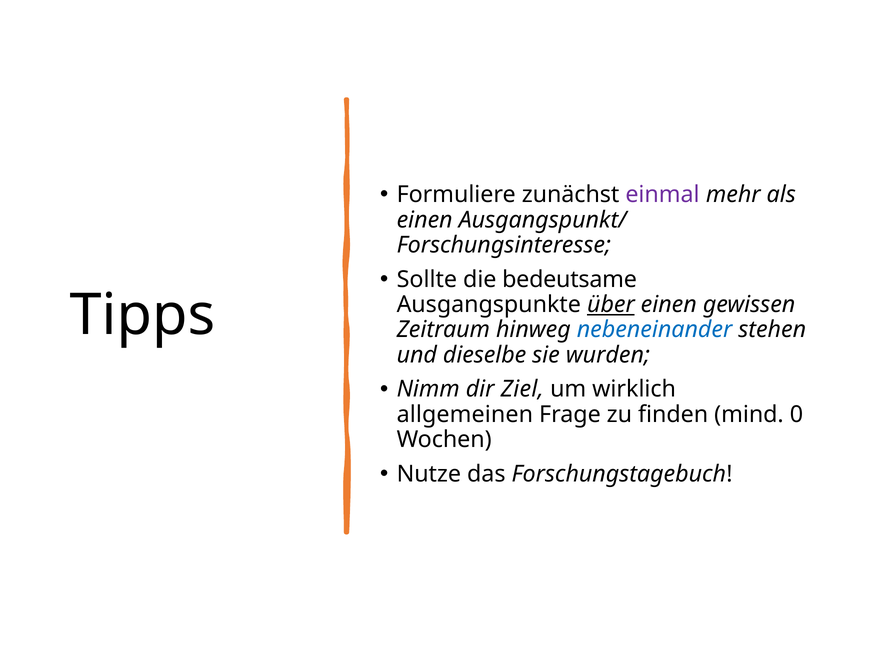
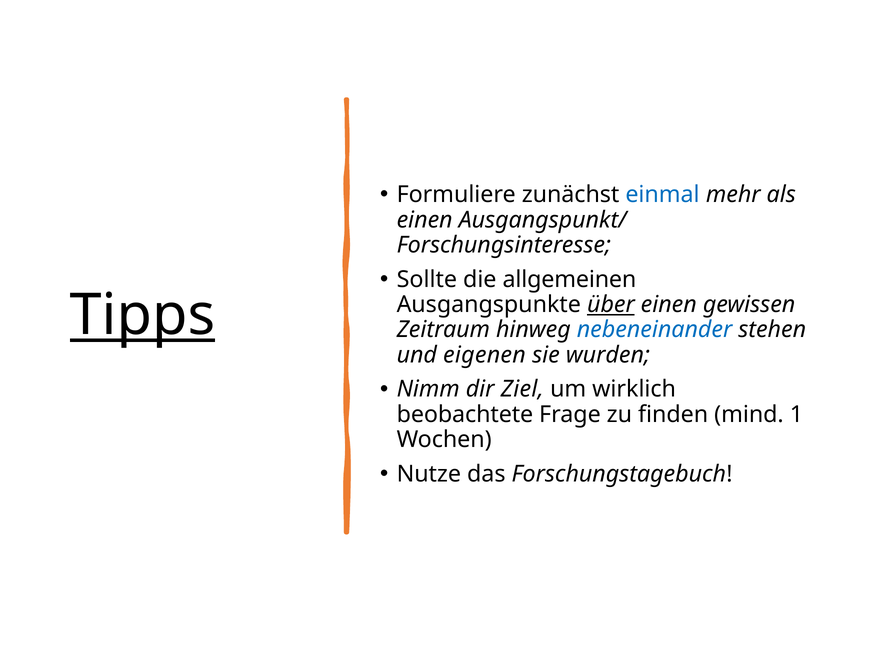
einmal colour: purple -> blue (662, 194)
bedeutsame: bedeutsame -> allgemeinen (569, 279)
Tipps underline: none -> present (142, 315)
dieselbe: dieselbe -> eigenen (484, 354)
allgemeinen: allgemeinen -> beobachtete (465, 414)
0: 0 -> 1 (797, 414)
